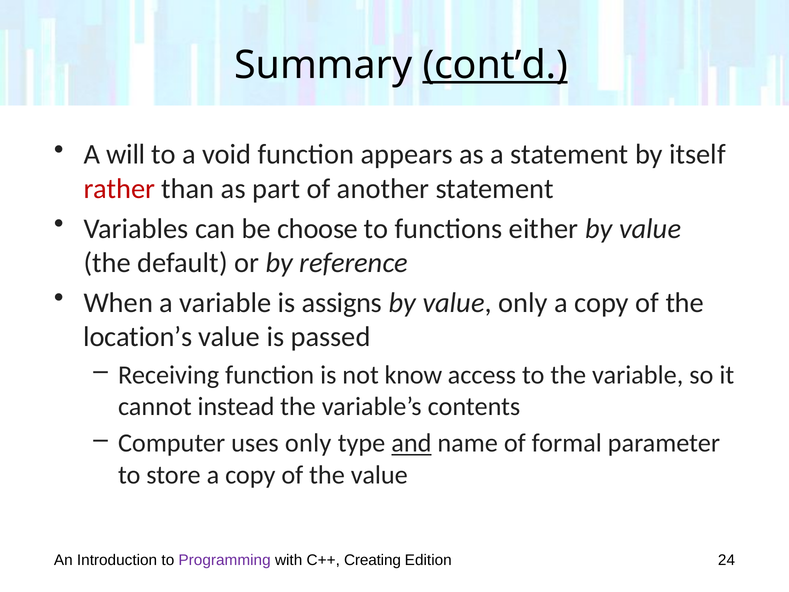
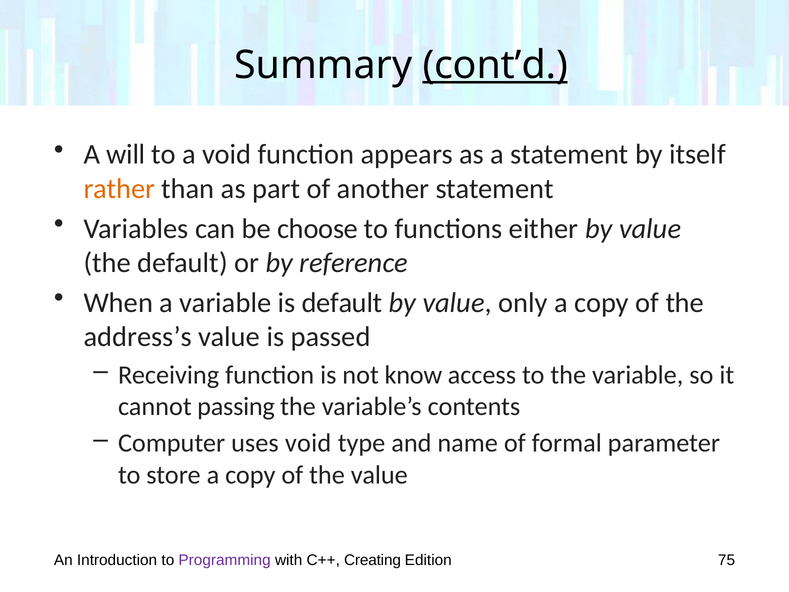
rather colour: red -> orange (119, 189)
is assigns: assigns -> default (342, 303)
location’s: location’s -> address’s (138, 337)
instead: instead -> passing (236, 406)
uses only: only -> void (308, 443)
and underline: present -> none (411, 443)
24: 24 -> 75 (727, 560)
